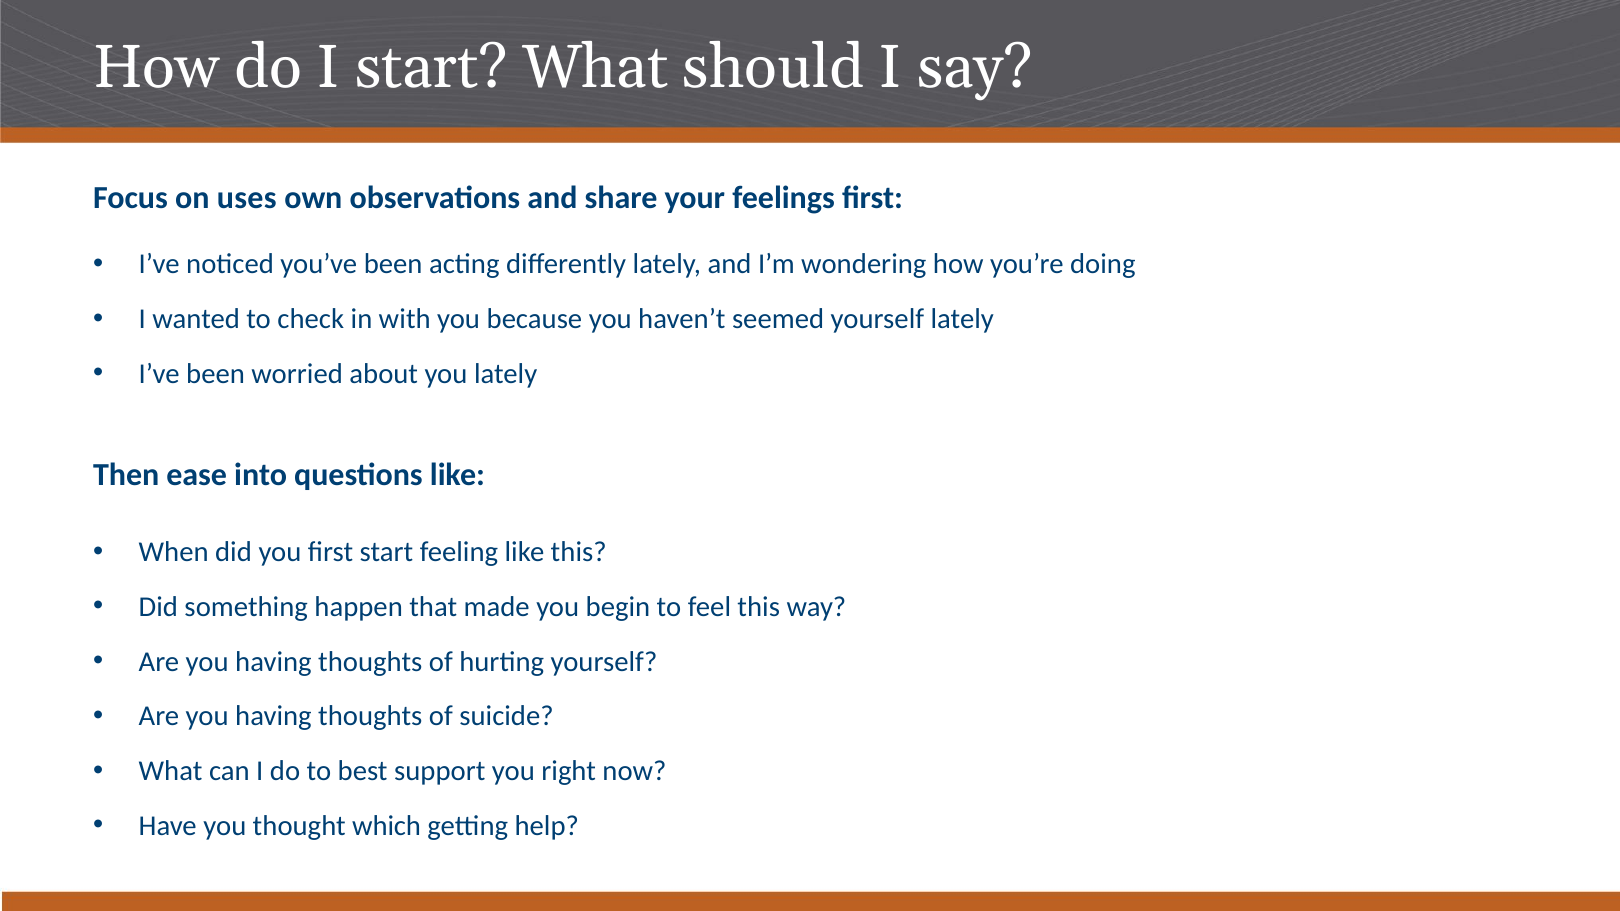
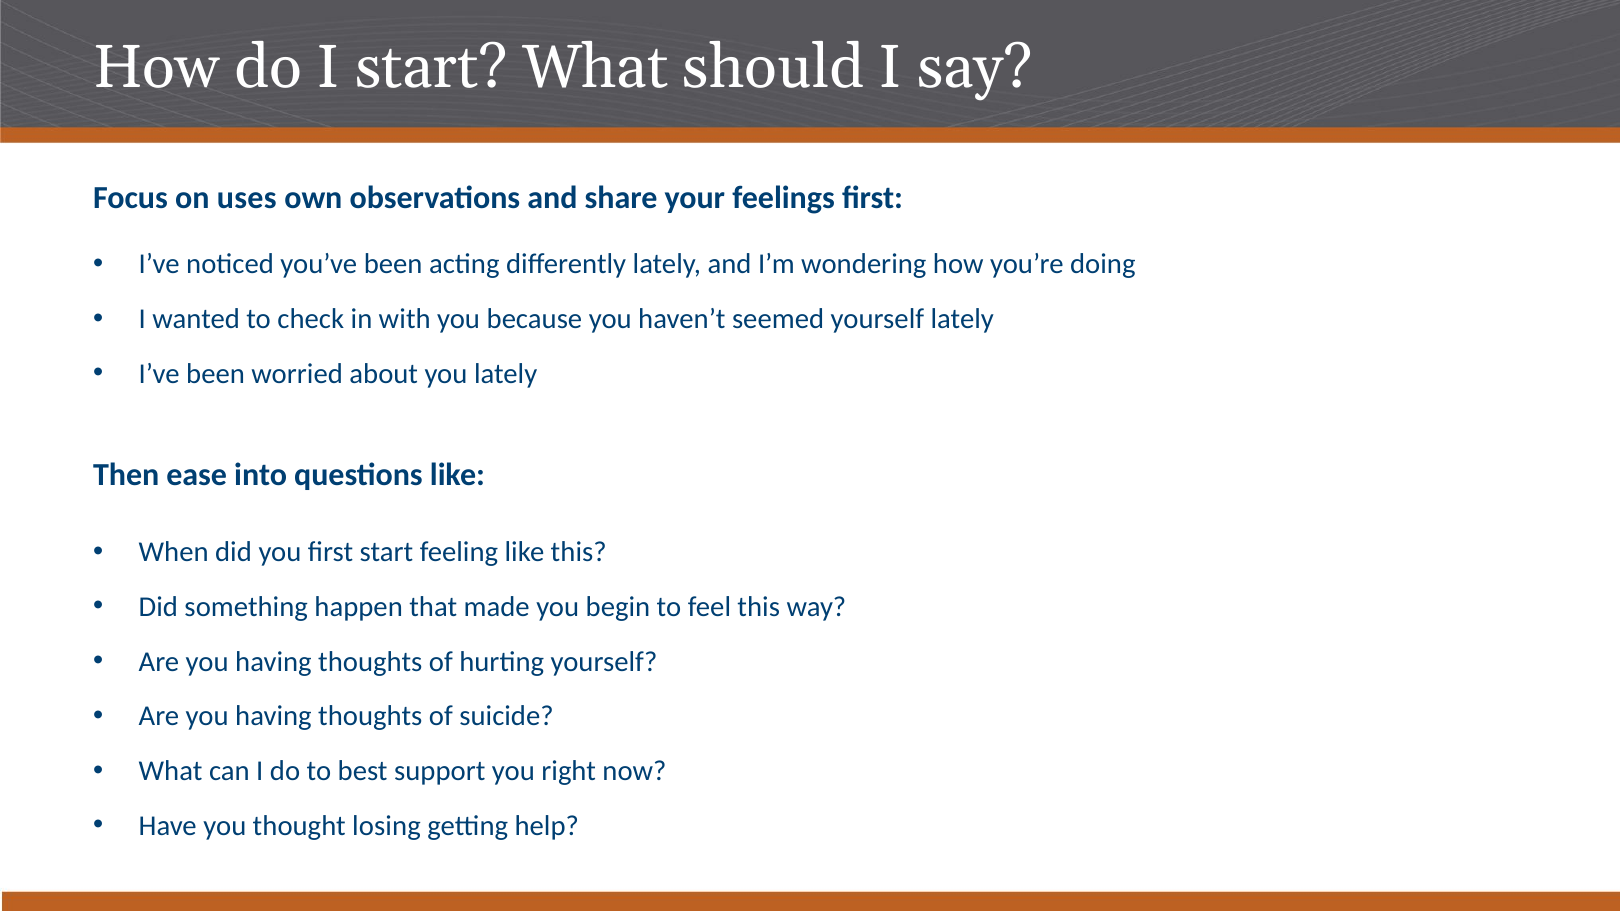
which: which -> losing (387, 826)
